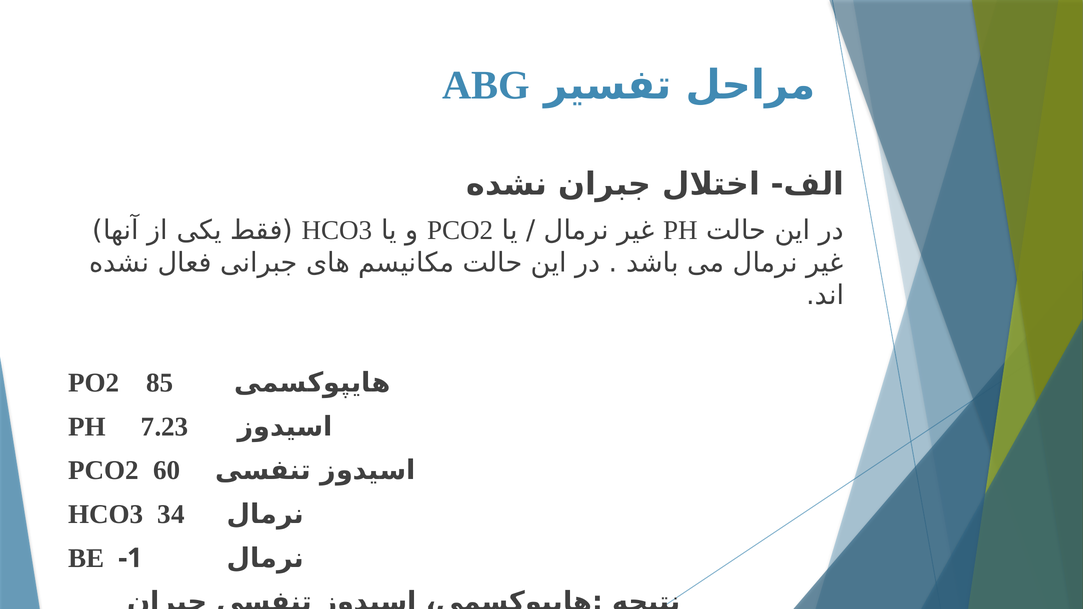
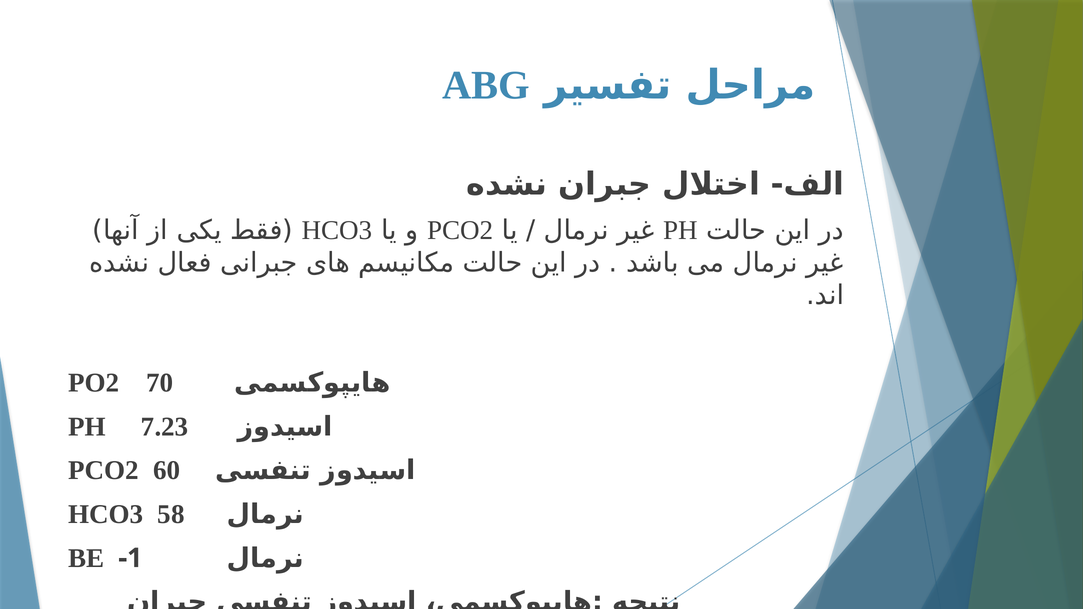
85: 85 -> 70 (160, 383)
34: 34 -> 58 (171, 514)
